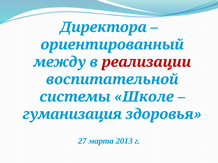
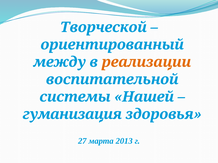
Директора: Директора -> Творческой (103, 27)
реализации colour: red -> orange (146, 62)
Школе: Школе -> Нашей (144, 97)
